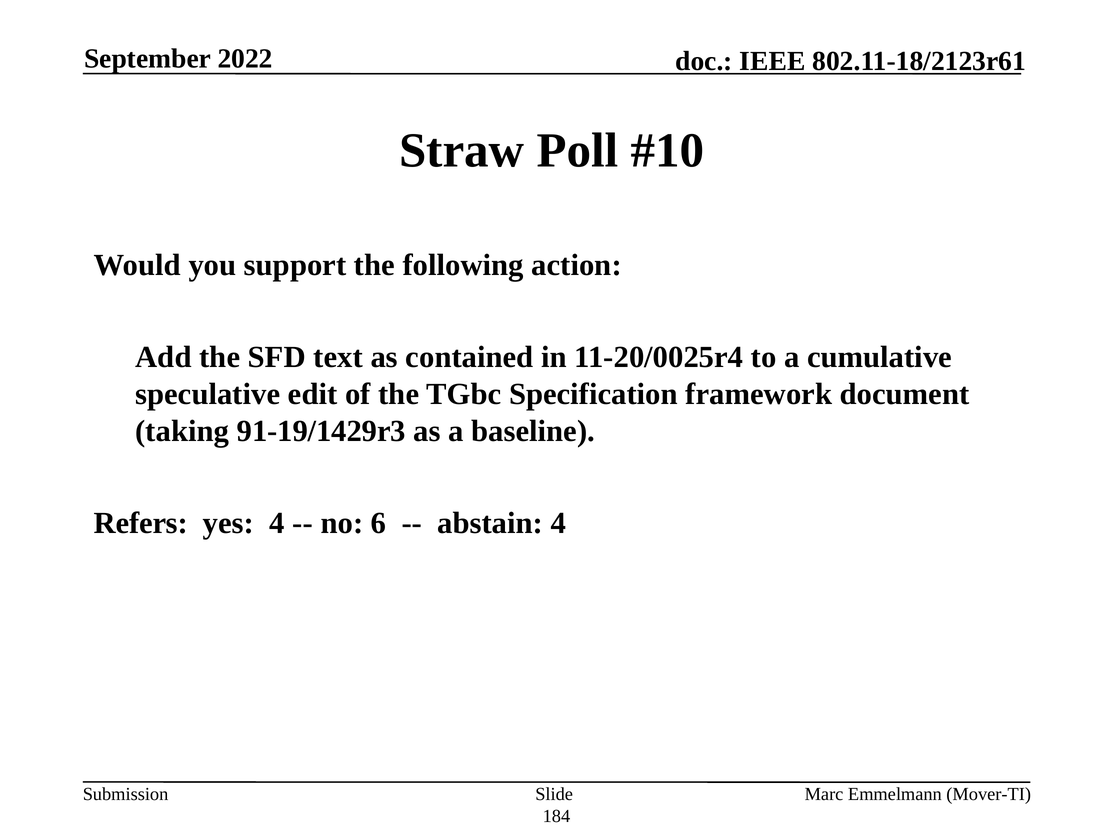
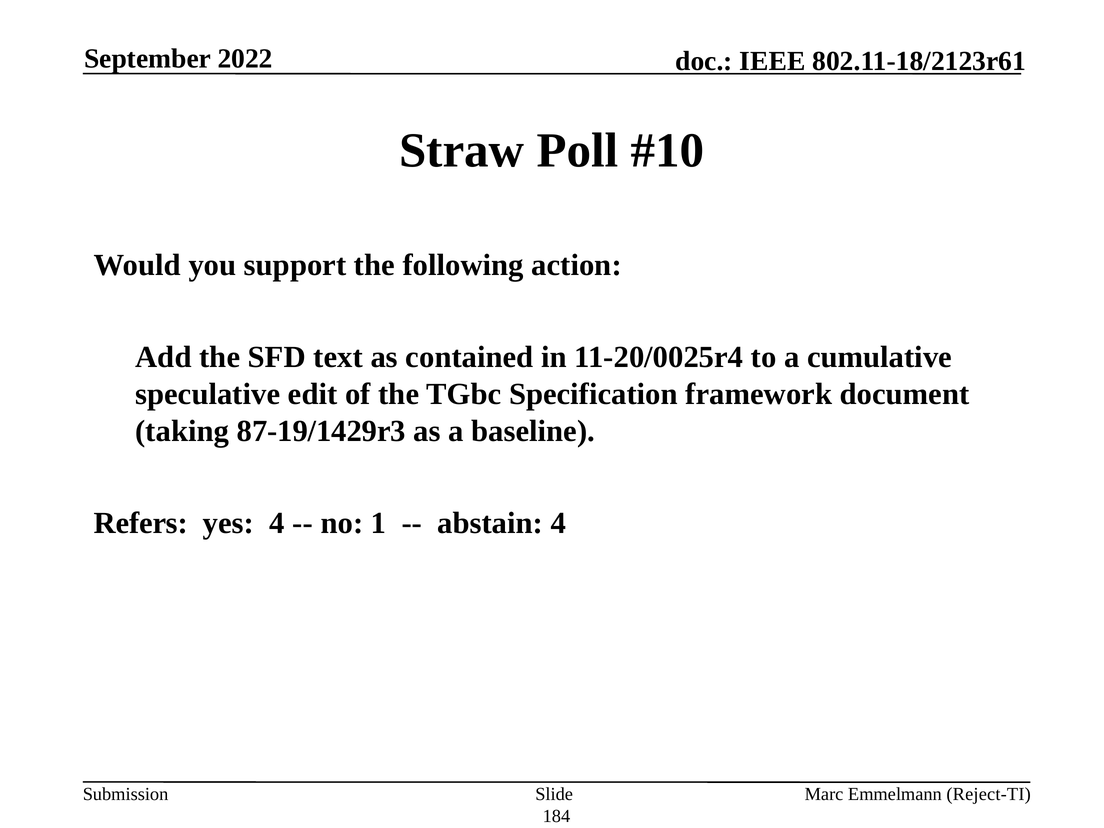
91-19/1429r3: 91-19/1429r3 -> 87-19/1429r3 (321, 431)
6: 6 -> 1 (379, 523)
Mover-TI: Mover-TI -> Reject-TI (989, 794)
